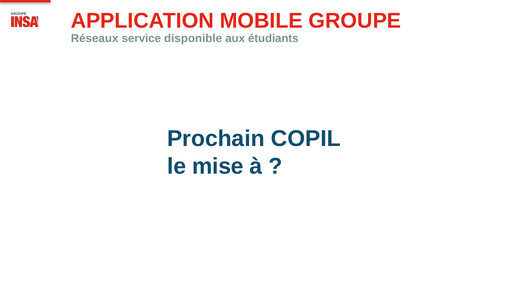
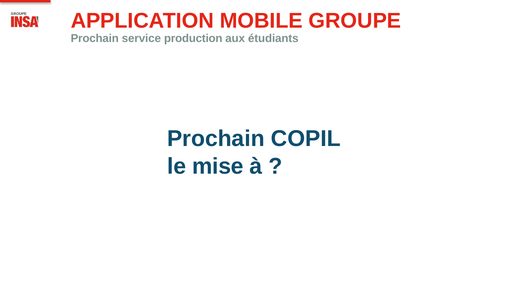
Réseaux: Réseaux -> Prochain (95, 38)
disponible: disponible -> production (193, 38)
